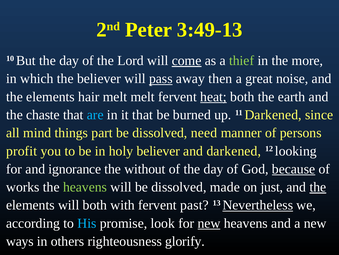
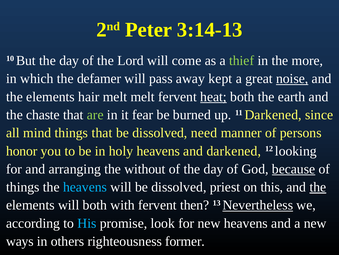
3:49-13: 3:49-13 -> 3:14-13 (210, 30)
come underline: present -> none (187, 60)
the believer: believer -> defamer (99, 78)
pass underline: present -> none (161, 78)
then: then -> kept (220, 78)
noise underline: none -> present (292, 78)
are colour: light blue -> light green (95, 115)
it that: that -> fear (143, 115)
things part: part -> that (102, 133)
profit: profit -> honor (22, 151)
holy believer: believer -> heavens (158, 151)
ignorance: ignorance -> arranging (75, 169)
works: works -> things (23, 187)
heavens colour: light green -> light blue (85, 187)
made: made -> priest (225, 187)
just: just -> this (272, 187)
past: past -> then (195, 205)
new underline: present -> none (209, 223)
glorify: glorify -> former (185, 241)
